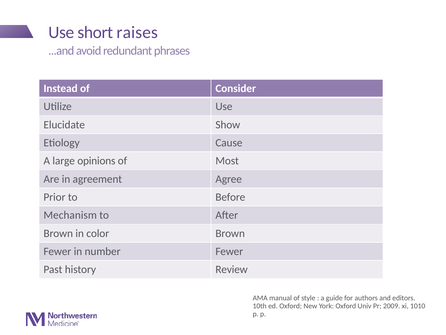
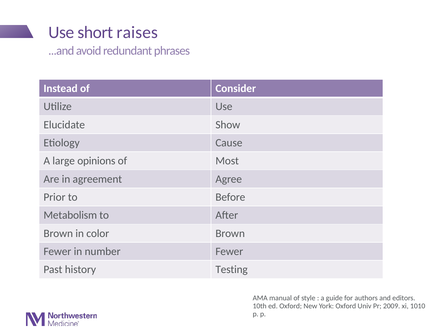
Mechanism: Mechanism -> Metabolism (70, 215)
Review: Review -> Testing (232, 269)
